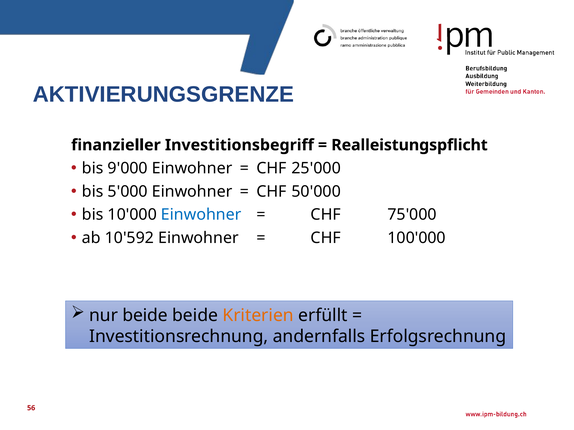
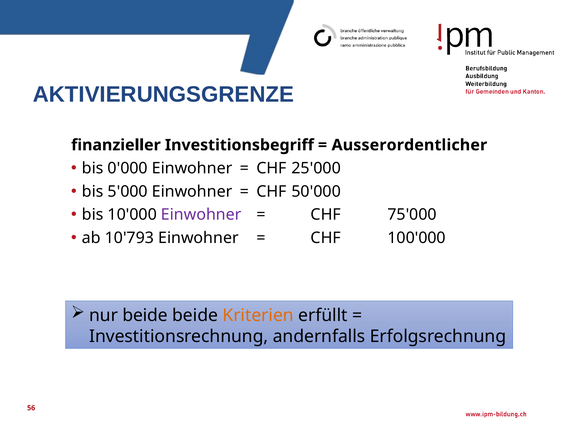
Realleistungspflicht: Realleistungspflicht -> Ausserordentlicher (409, 145)
9'000: 9'000 -> 0'000 (128, 168)
Einwohner colour: blue -> purple (201, 215)
10'592: 10'592 -> 10'793 (129, 238)
